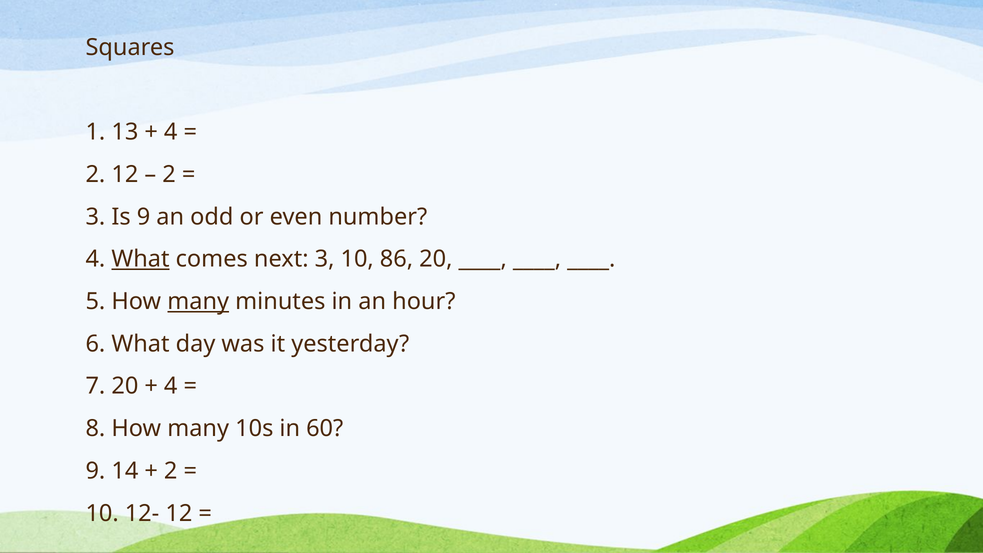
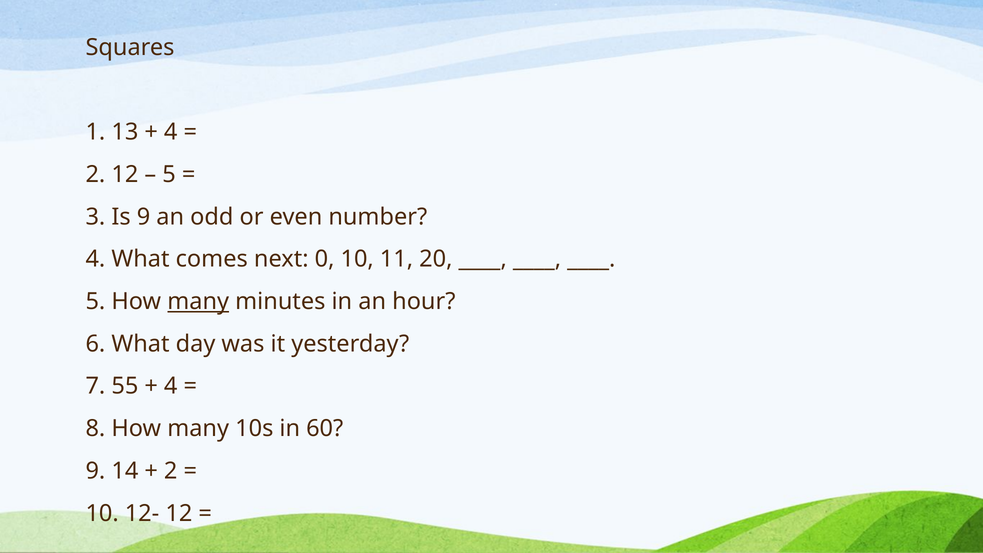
2: 2 -> 5 (169, 174)
What underline: present -> none (140, 259)
next 3: 3 -> 0 (325, 259)
86: 86 -> 11 (396, 259)
7 20: 20 -> 55 (125, 386)
